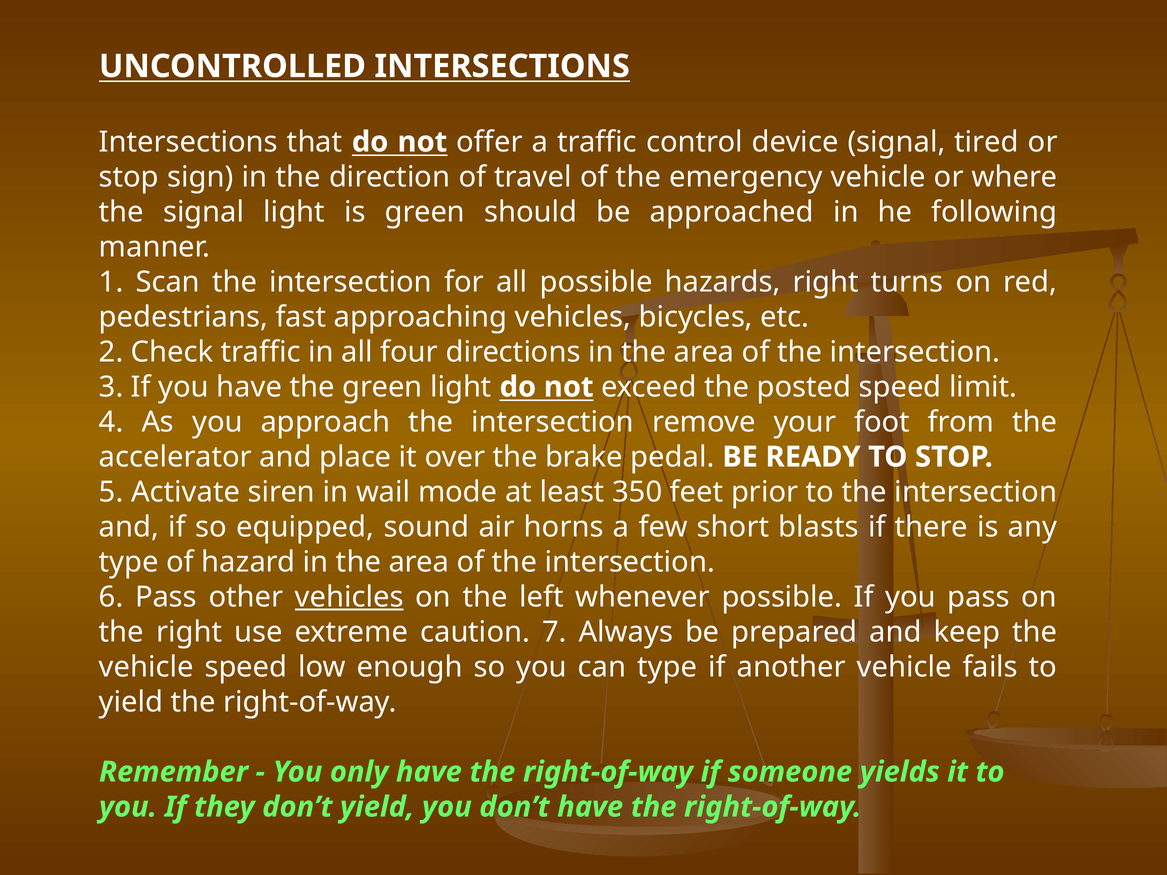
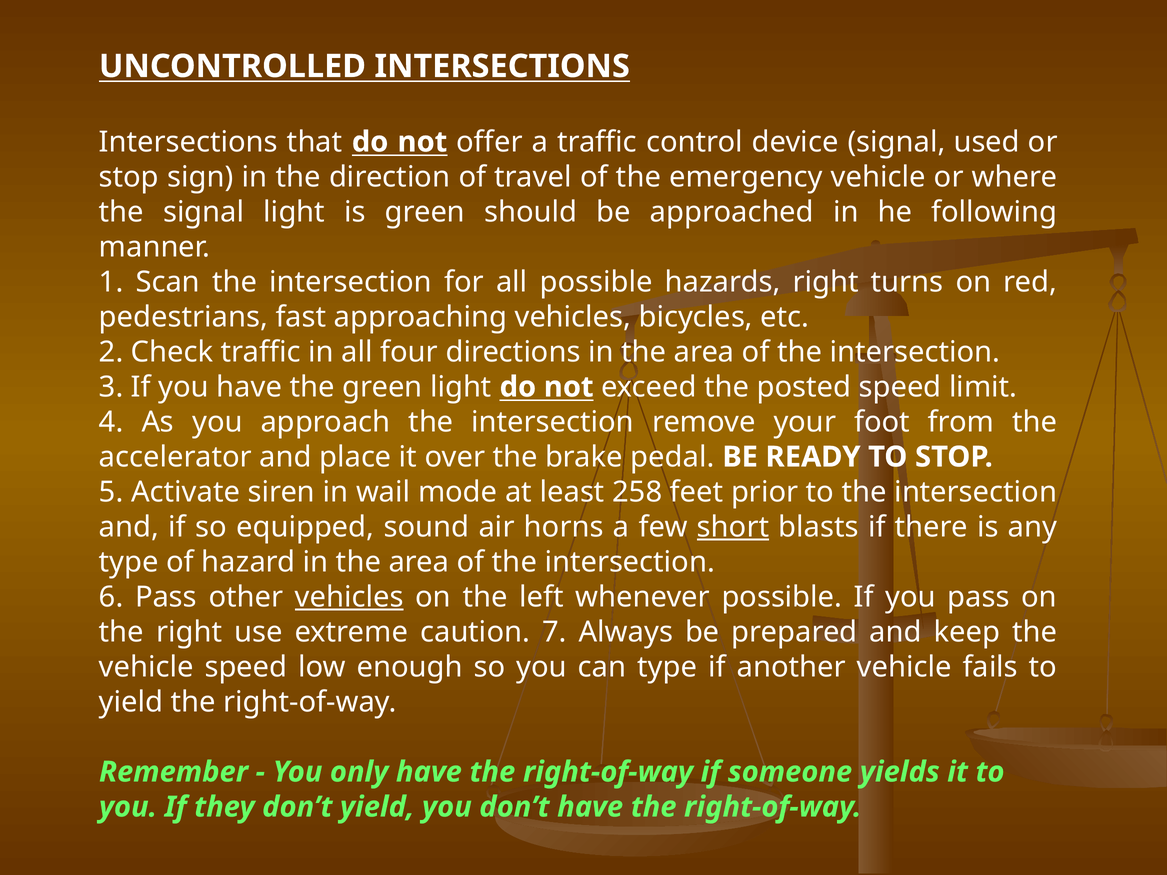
tired: tired -> used (987, 142)
350: 350 -> 258 (637, 492)
short underline: none -> present (733, 527)
